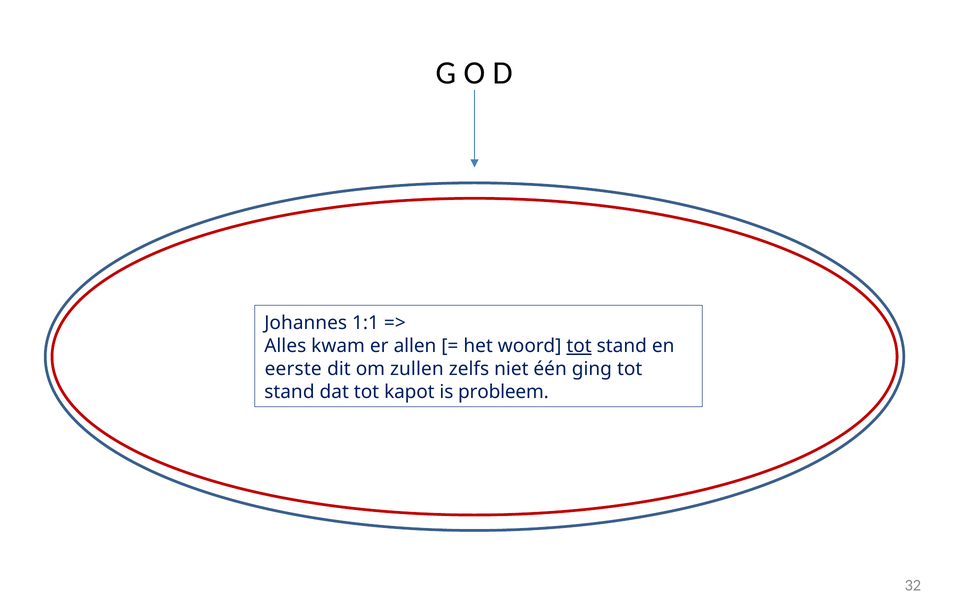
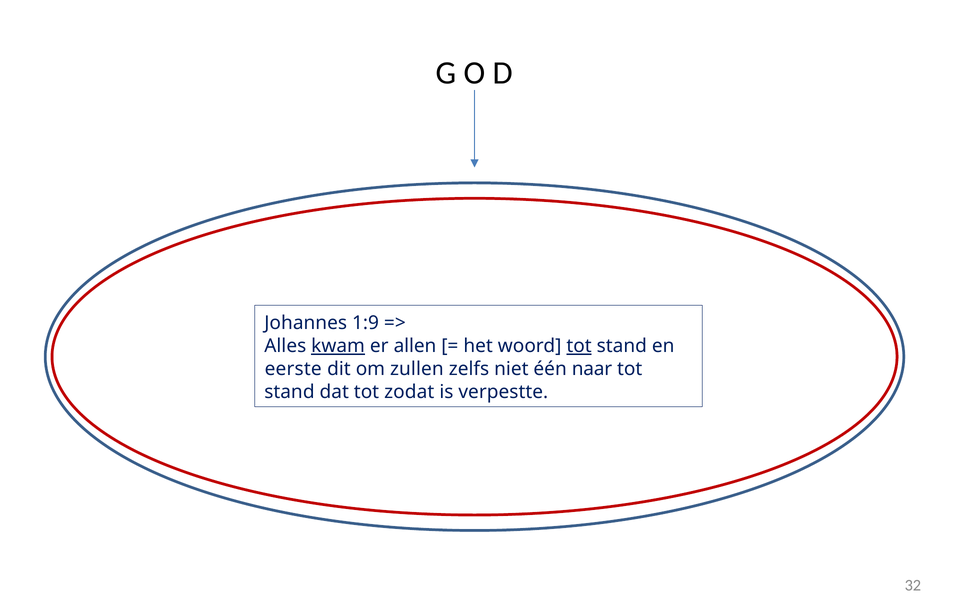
1:1: 1:1 -> 1:9 (365, 323)
kwam underline: none -> present (338, 346)
ging: ging -> naar (592, 369)
kapot: kapot -> zodat (409, 391)
probleem: probleem -> verpestte (503, 391)
